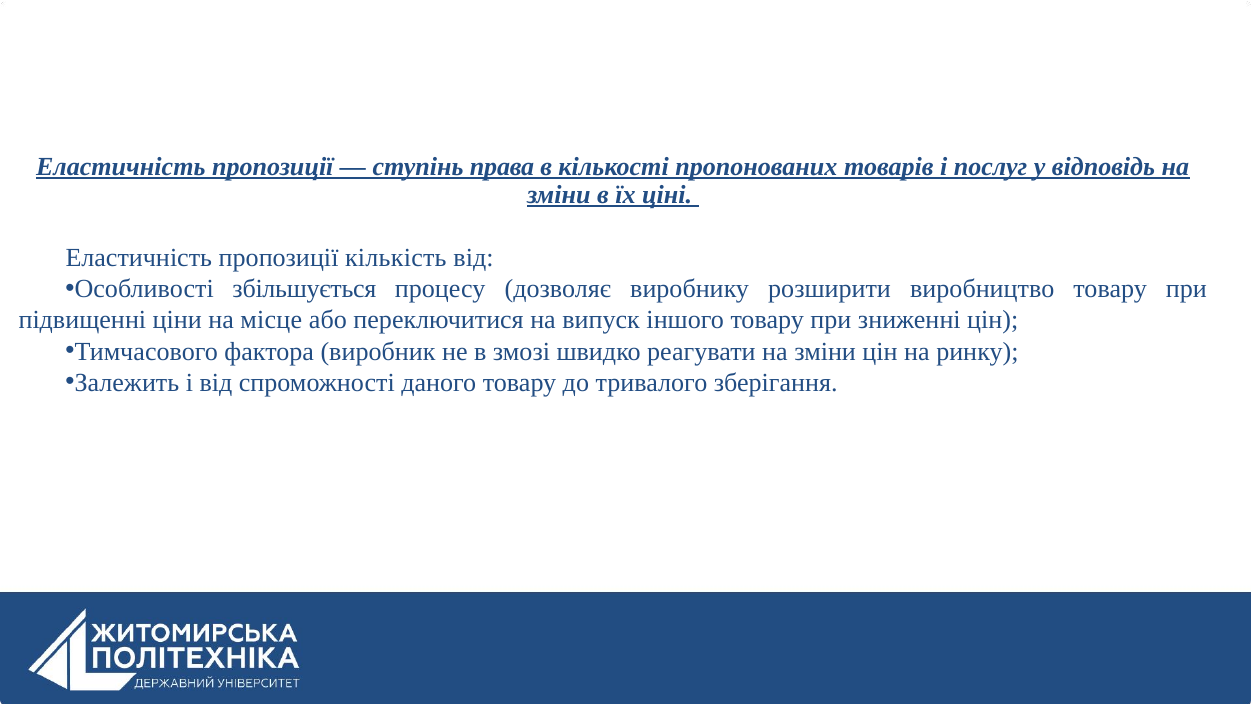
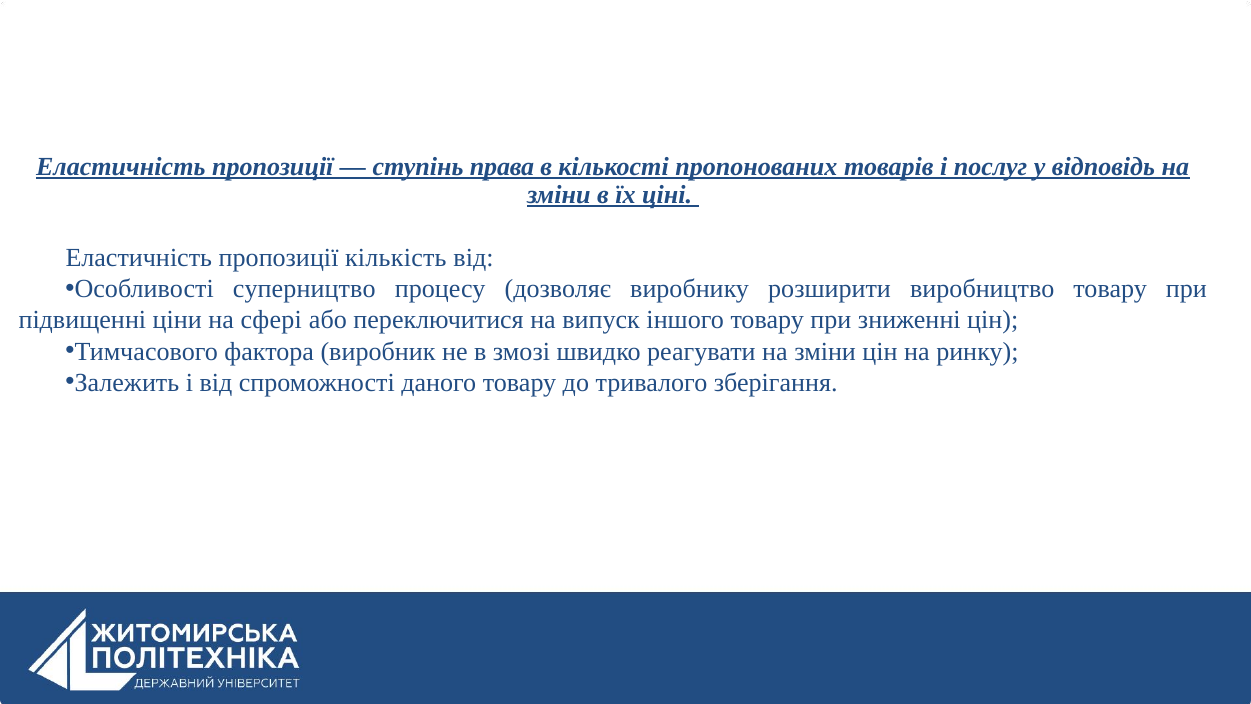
збільшується: збільшується -> суперництво (304, 289)
місце: місце -> сфері (271, 320)
